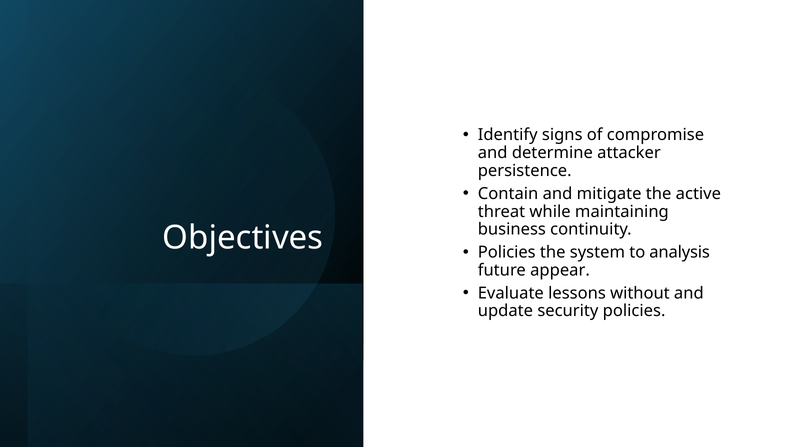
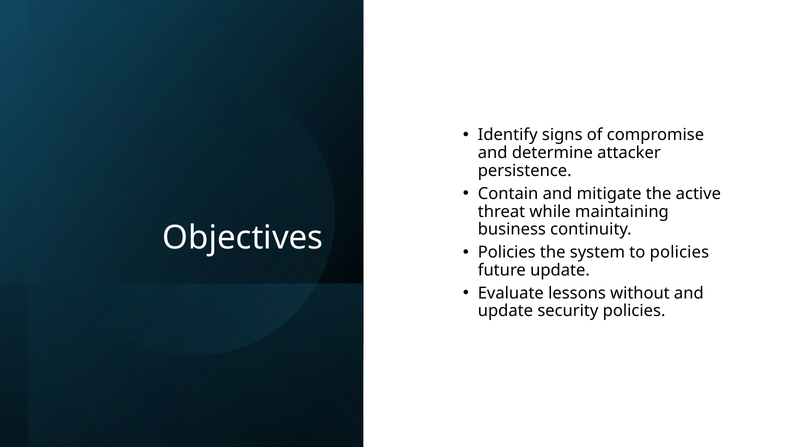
to analysis: analysis -> policies (679, 252)
future appear: appear -> update (560, 270)
